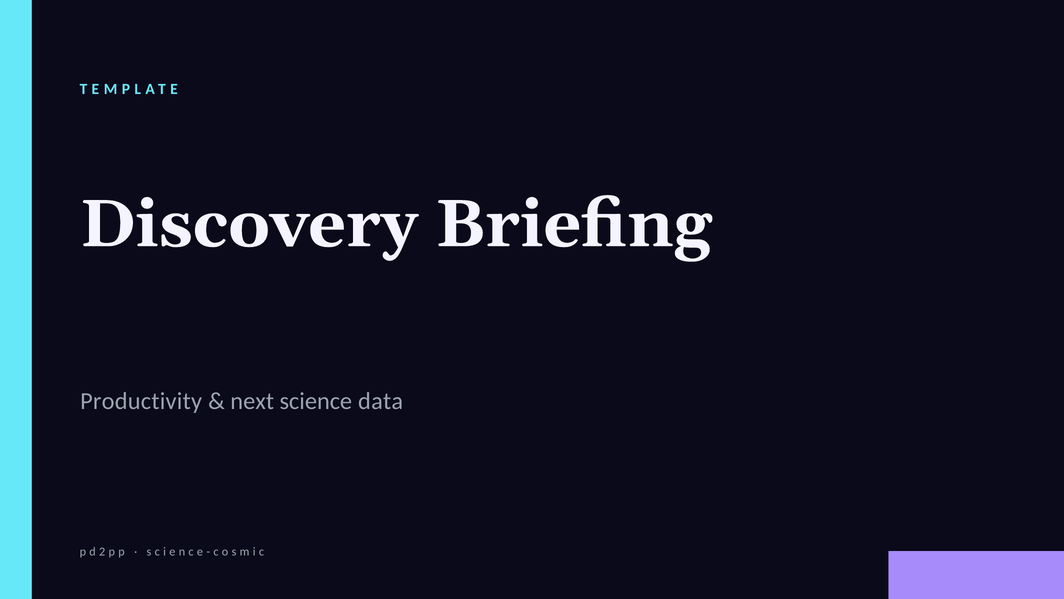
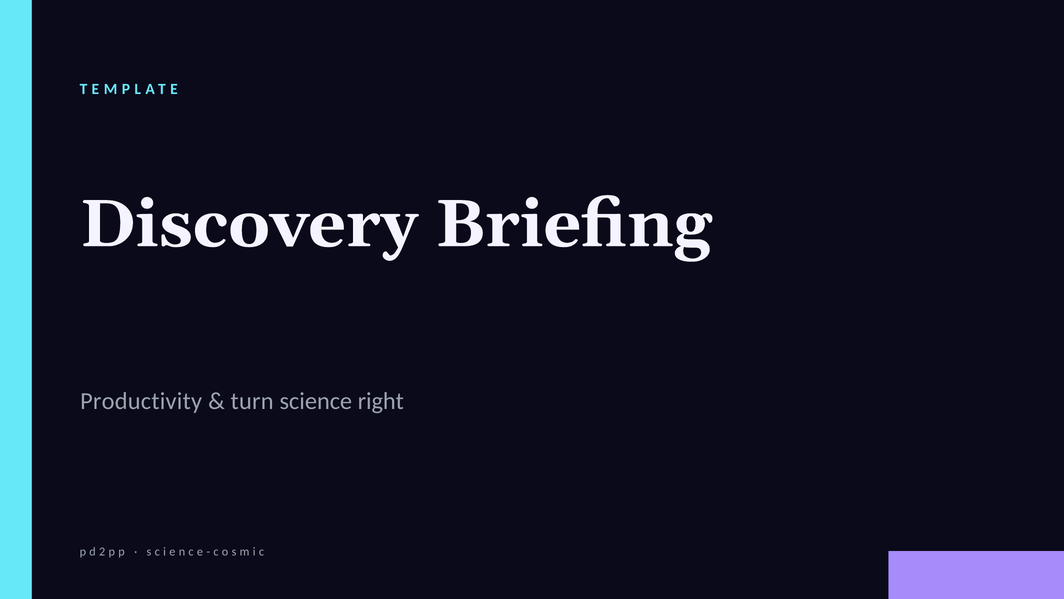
next: next -> turn (252, 401)
data: data -> right (381, 401)
